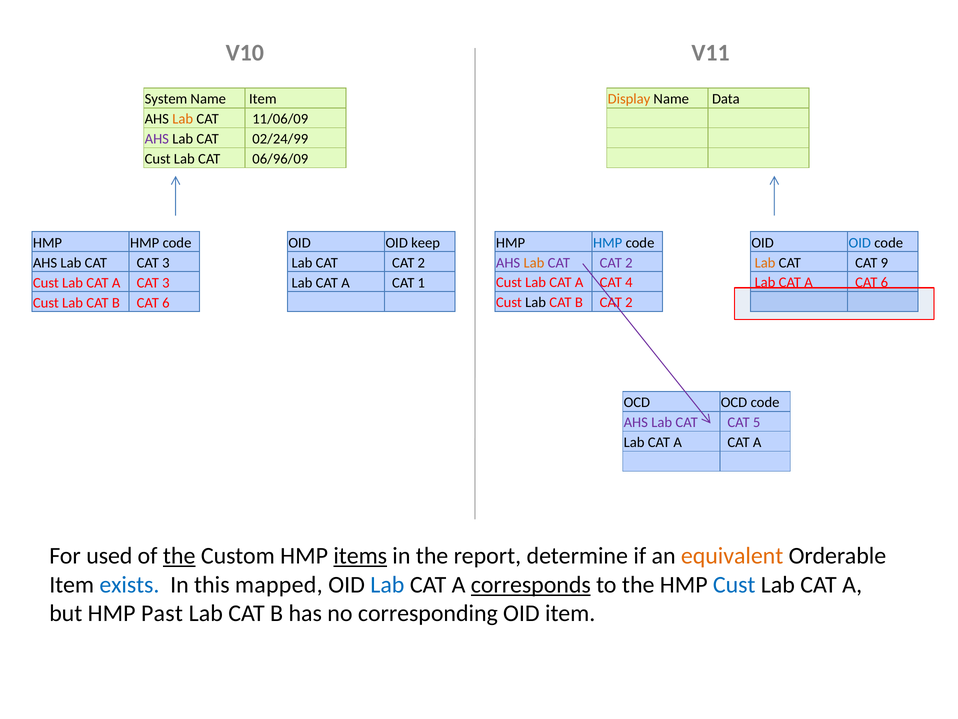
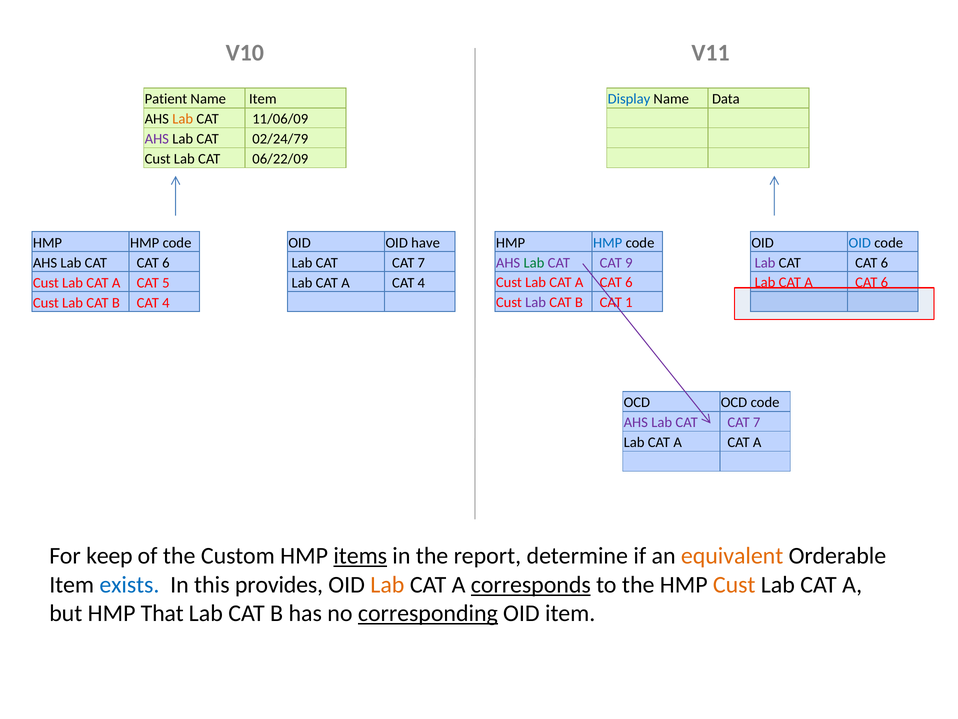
System: System -> Patient (166, 99)
Display colour: orange -> blue (629, 99)
02/24/99: 02/24/99 -> 02/24/79 (280, 139)
06/96/09: 06/96/09 -> 06/22/09 (280, 159)
keep: keep -> have (426, 243)
3: 3 -> 6 (166, 263)
2: 2 -> 7 (421, 263)
Lab colour: orange -> green (534, 263)
2: 2 -> 9 (629, 263)
Lab colour: orange -> purple (765, 263)
9: 9 -> 6 (884, 263)
A CAT 3: 3 -> 5 (166, 283)
A CAT 1: 1 -> 4 (421, 283)
4: 4 -> 6 (629, 282)
B CAT 6: 6 -> 4 (166, 302)
Lab colour: black -> purple (536, 302)
B CAT 2: 2 -> 1 (629, 302)
5: 5 -> 7 (757, 422)
used: used -> keep (109, 556)
the underline: present -> none (179, 556)
mapped: mapped -> provides (279, 584)
Lab colour: blue -> orange (387, 584)
Cust colour: blue -> orange (734, 584)
Past: Past -> That (162, 613)
corresponding underline: none -> present (428, 613)
